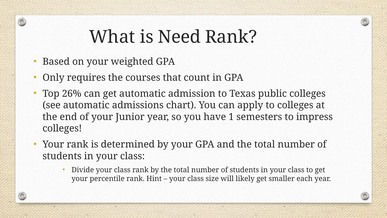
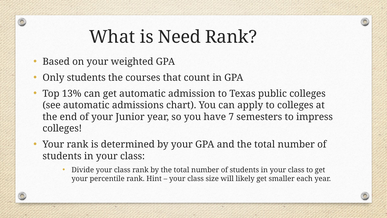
Only requires: requires -> students (86, 77)
26%: 26% -> 13% (72, 93)
1: 1 -> 7 (231, 117)
